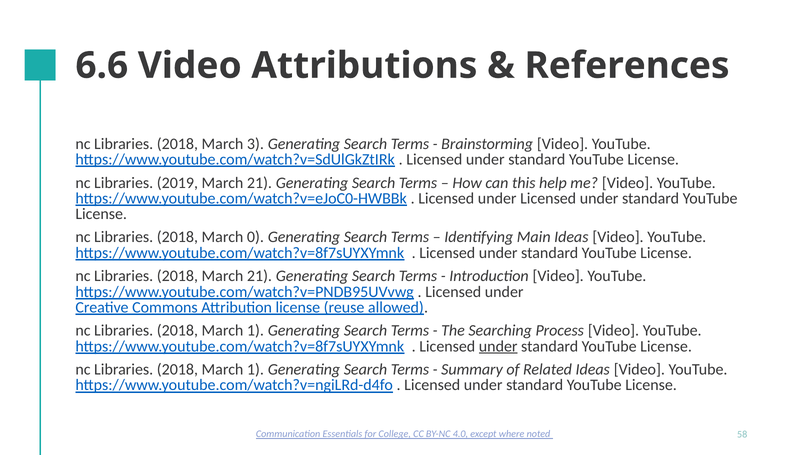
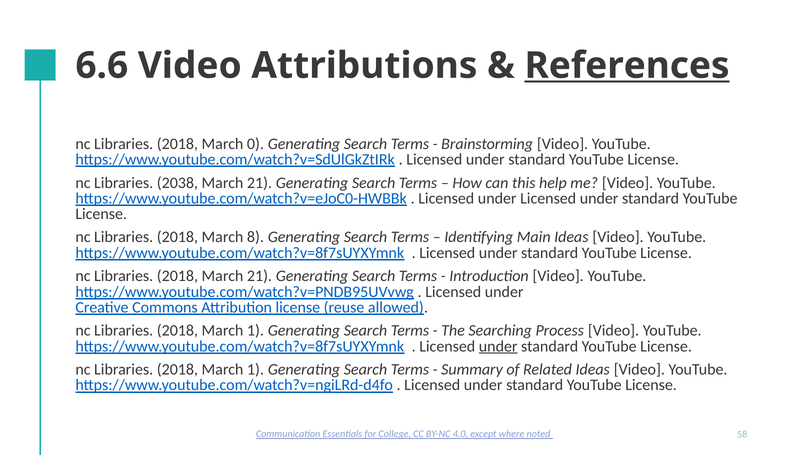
References underline: none -> present (627, 66)
3: 3 -> 0 (255, 144)
2019: 2019 -> 2038 (177, 183)
0: 0 -> 8 (255, 237)
